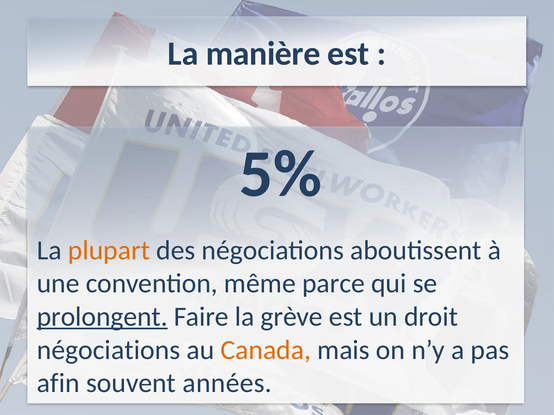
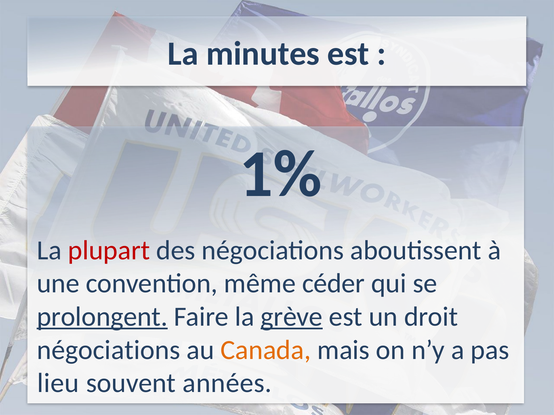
manière: manière -> minutes (263, 54)
5%: 5% -> 1% (281, 174)
plupart colour: orange -> red (109, 251)
parce: parce -> céder (333, 284)
grève underline: none -> present (292, 317)
afin: afin -> lieu (58, 384)
